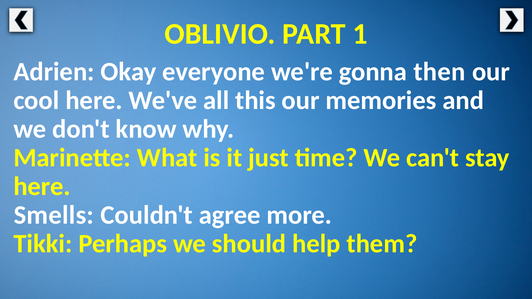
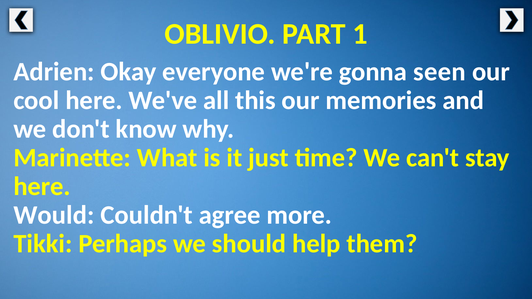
then: then -> seen (439, 72)
Smells: Smells -> Would (54, 215)
